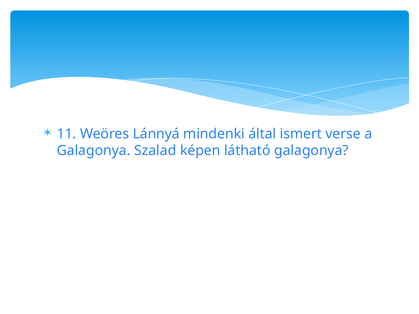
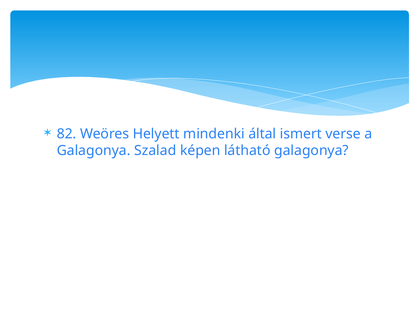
11: 11 -> 82 (67, 134)
Lánnyá: Lánnyá -> Helyett (156, 134)
